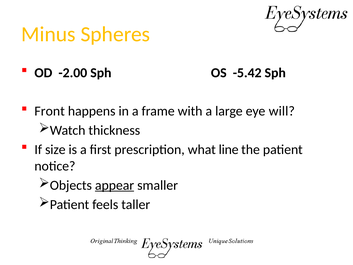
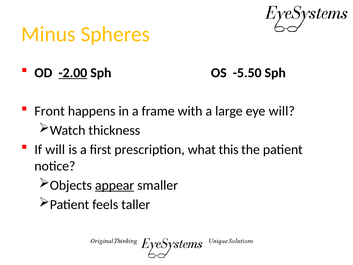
-2.00 underline: none -> present (73, 73)
-5.42: -5.42 -> -5.50 (247, 73)
If size: size -> will (55, 149)
line: line -> this (229, 149)
